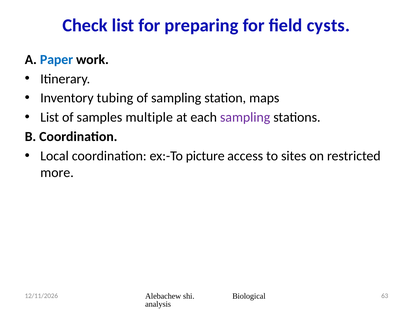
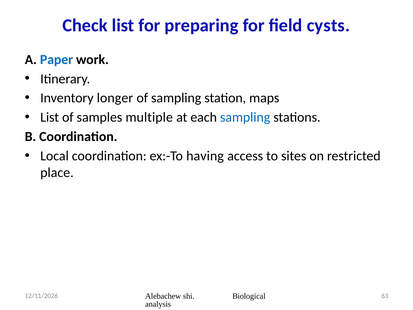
tubing: tubing -> longer (115, 98)
sampling colour: purple -> blue (245, 117)
picture: picture -> having (205, 156)
more: more -> place (57, 172)
